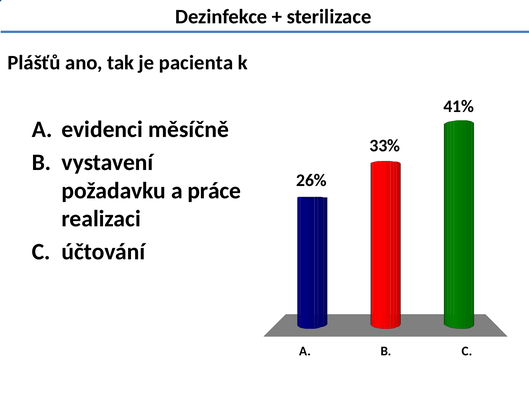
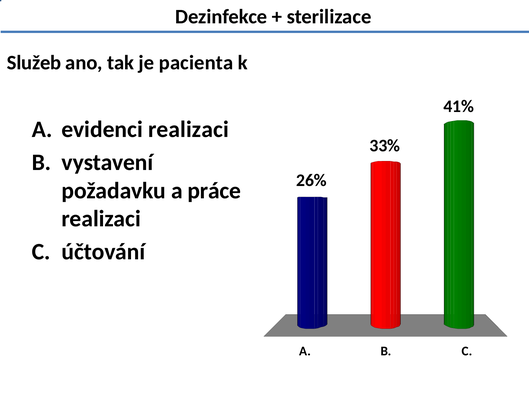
Plášťů: Plášťů -> Služeb (34, 63)
evidenci měsíčně: měsíčně -> realizaci (188, 129)
